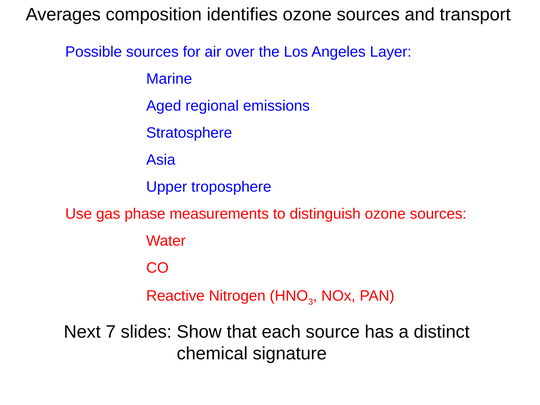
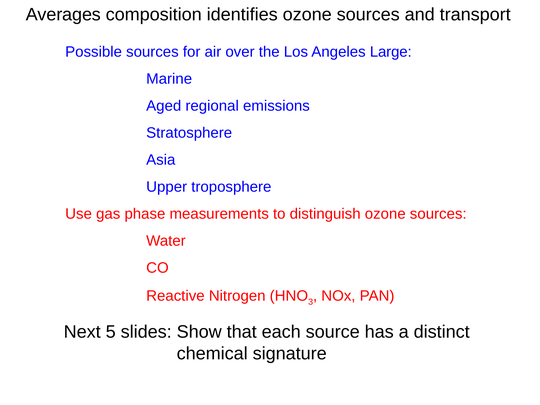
Layer: Layer -> Large (391, 52)
7: 7 -> 5 (111, 332)
